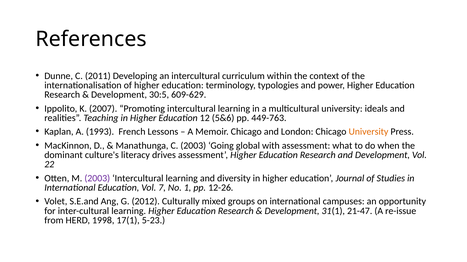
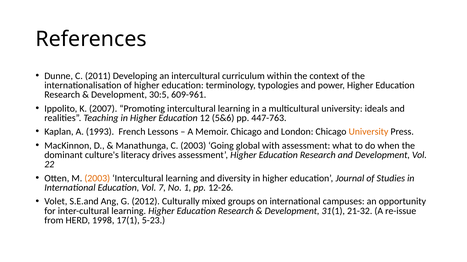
609-629: 609-629 -> 609-961 (189, 95)
449-763: 449-763 -> 447-763 (269, 118)
2003 colour: purple -> orange (97, 179)
21-47: 21-47 -> 21-32 (360, 211)
